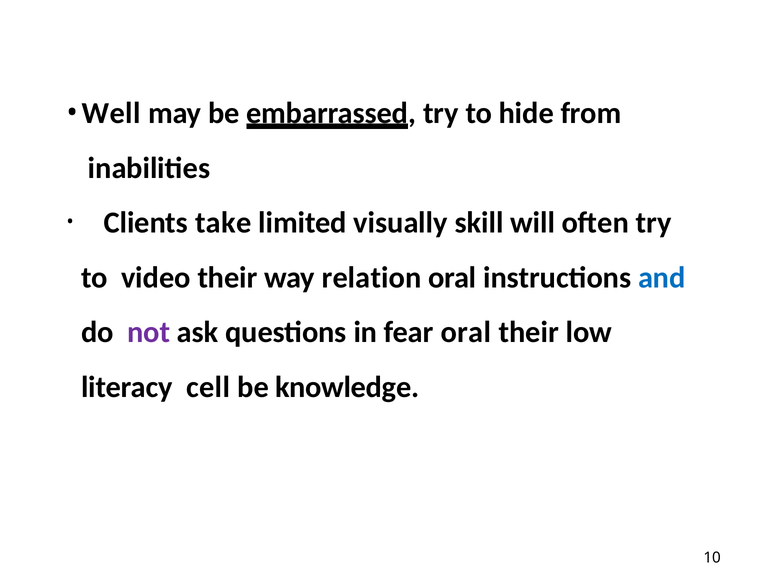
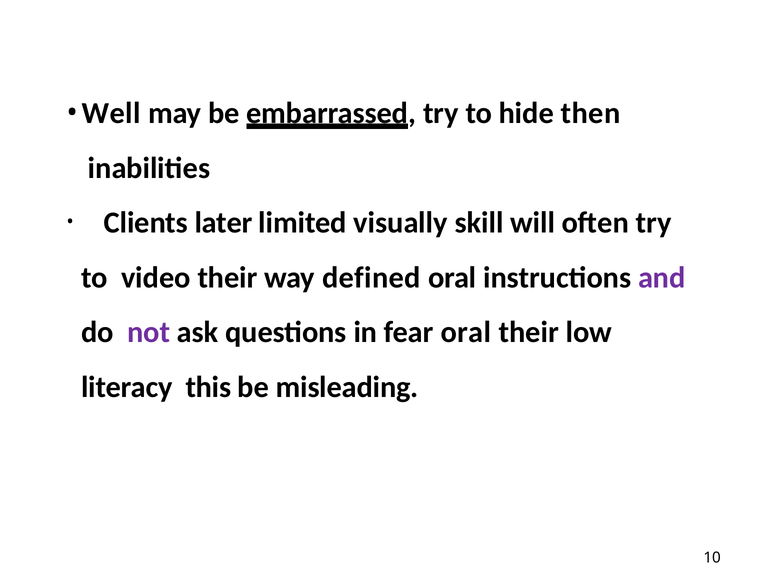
from: from -> then (591, 113)
take: take -> later (224, 223)
relation: relation -> defined (371, 277)
and colour: blue -> purple (662, 277)
cell: cell -> this (208, 387)
knowledge: knowledge -> misleading (347, 387)
